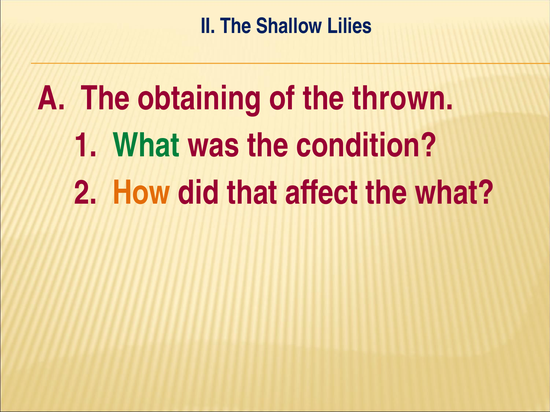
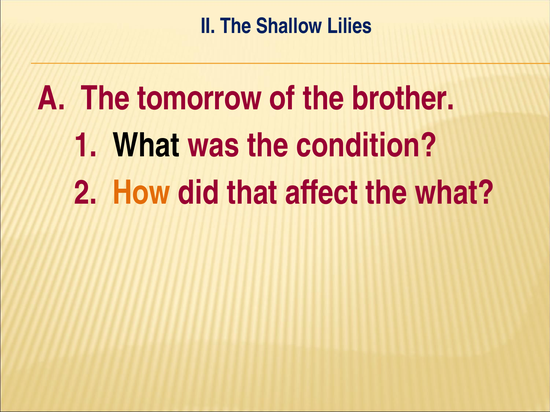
obtaining: obtaining -> tomorrow (200, 99)
thrown: thrown -> brother (403, 99)
What colour: green -> black (146, 146)
